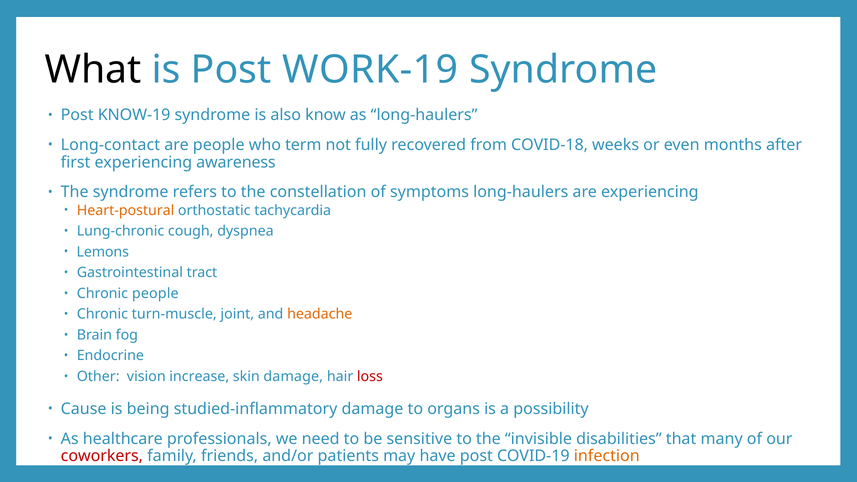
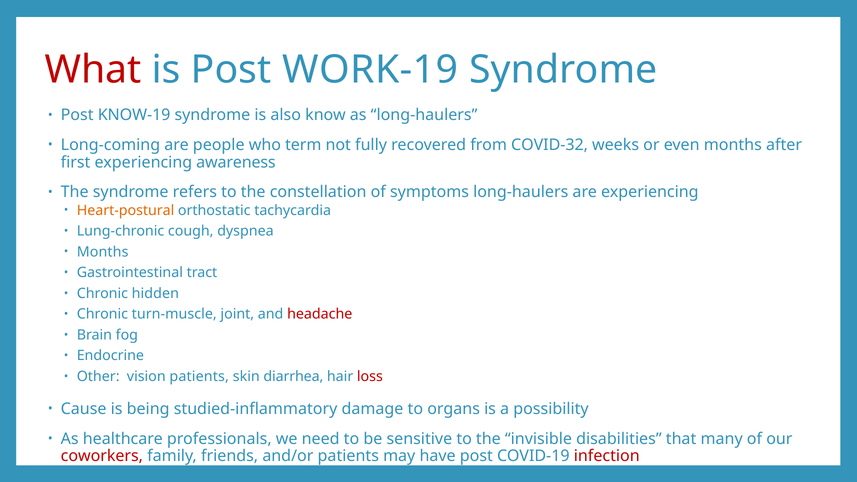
What colour: black -> red (93, 70)
Long-contact: Long-contact -> Long-coming (110, 145)
COVID-18: COVID-18 -> COVID-32 (550, 145)
Lemons: Lemons -> Months (103, 252)
Chronic people: people -> hidden (155, 293)
headache colour: orange -> red (320, 314)
vision increase: increase -> patients (199, 377)
skin damage: damage -> diarrhea (293, 377)
infection colour: orange -> red (607, 456)
